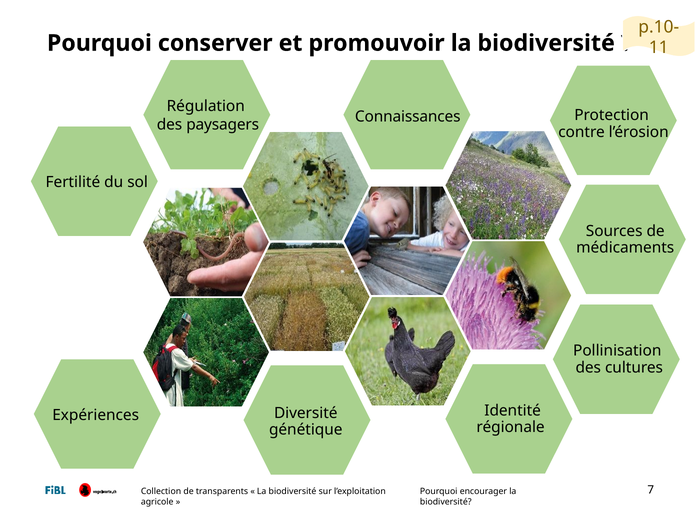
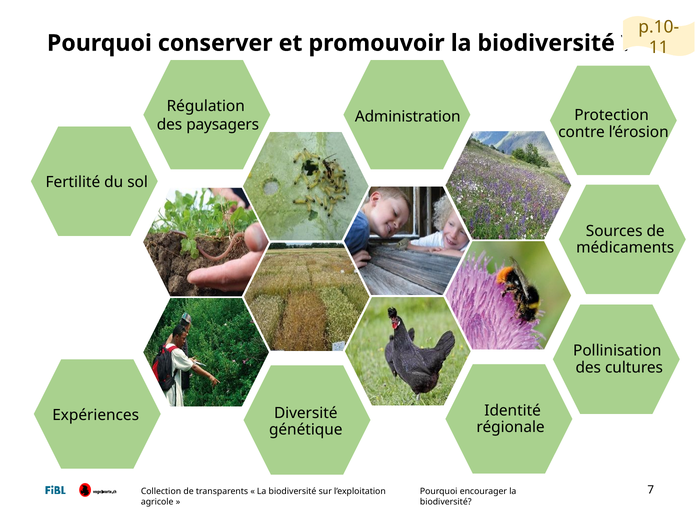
Connaissances: Connaissances -> Administration (408, 117)
